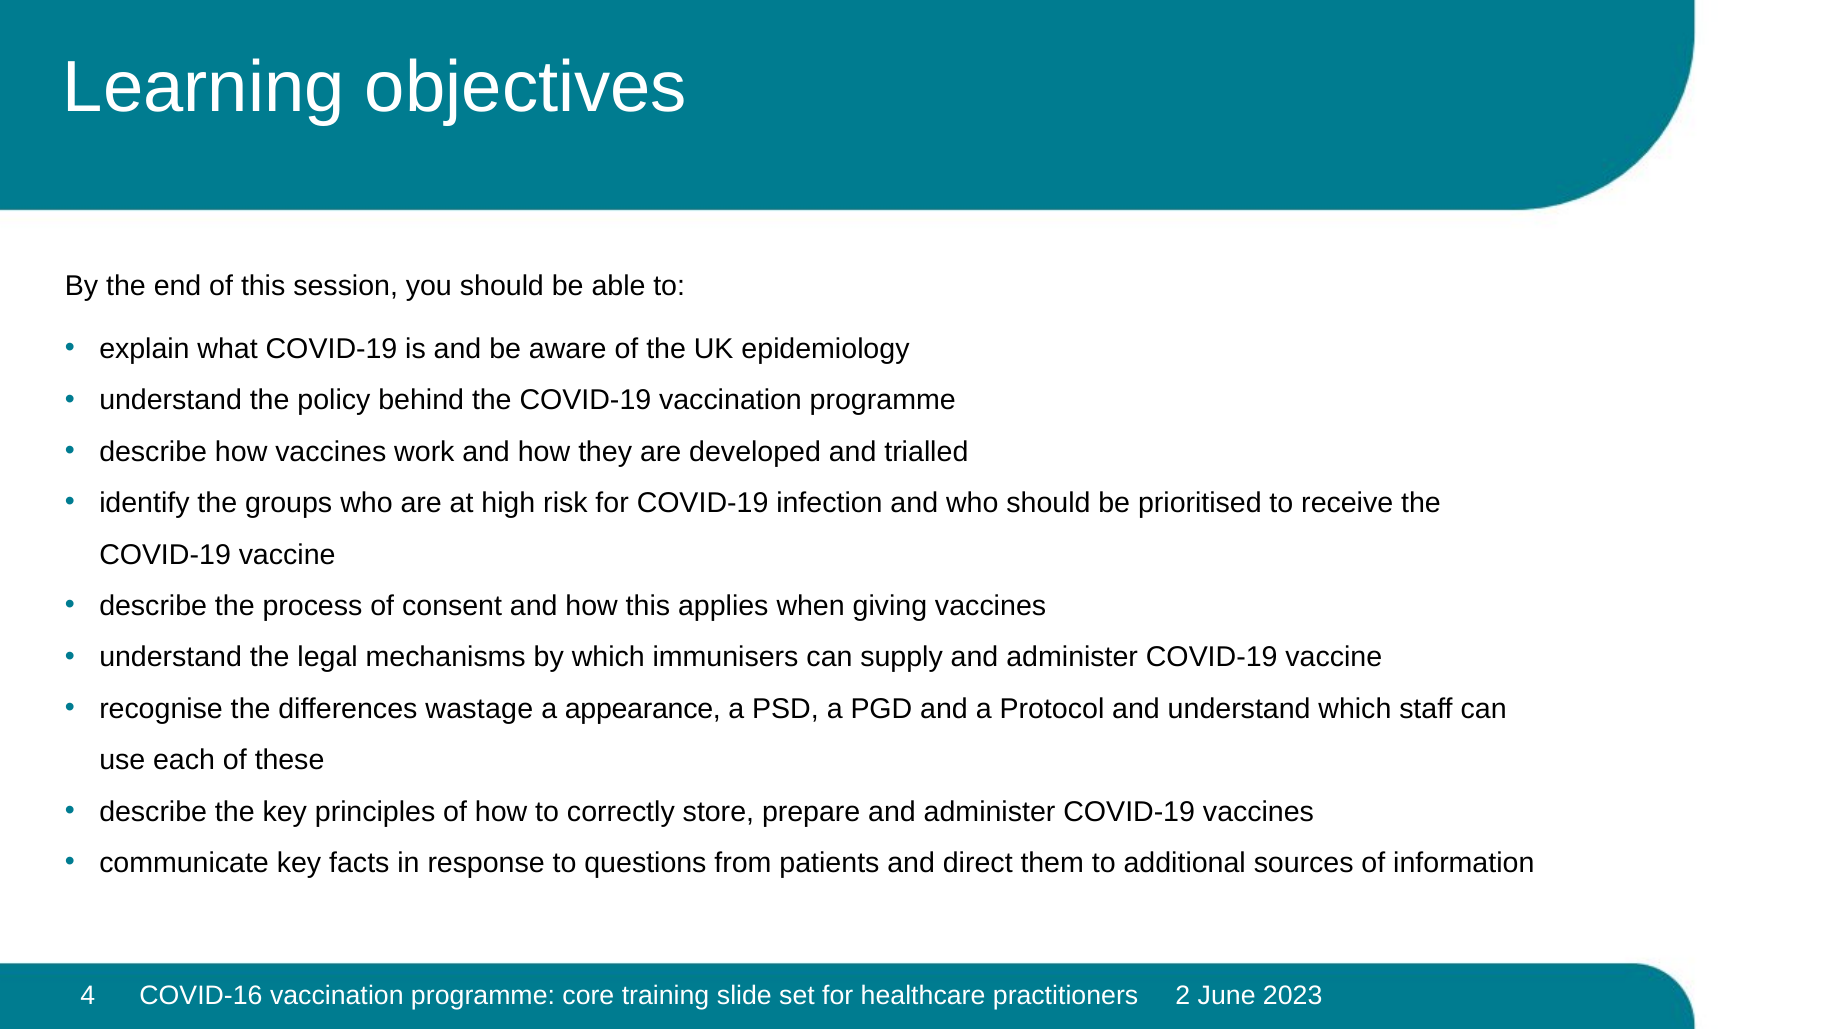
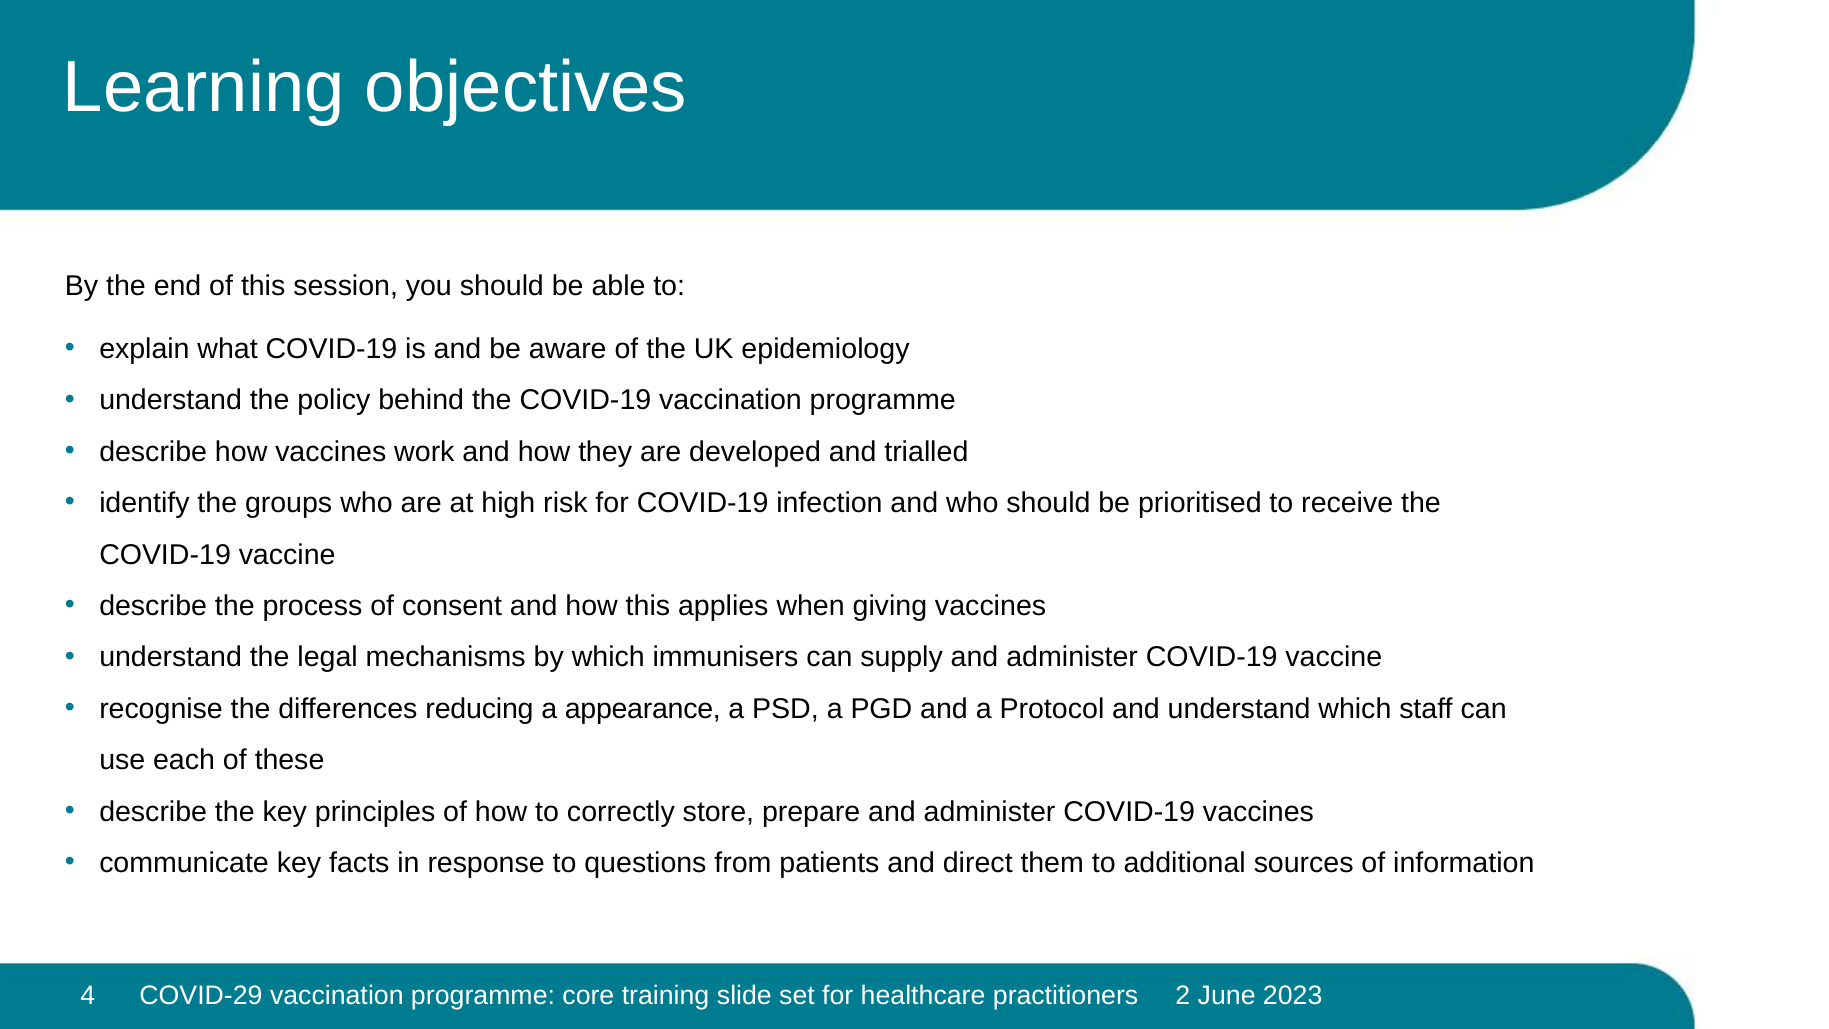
wastage: wastage -> reducing (480, 709)
COVID-16: COVID-16 -> COVID-29 (201, 995)
